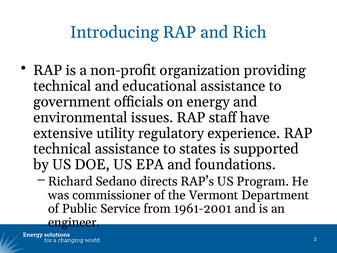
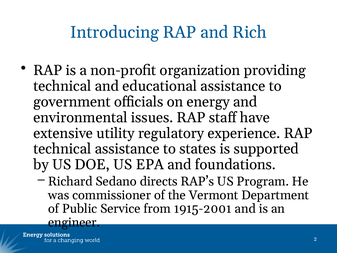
1961-2001: 1961-2001 -> 1915-2001 (203, 209)
